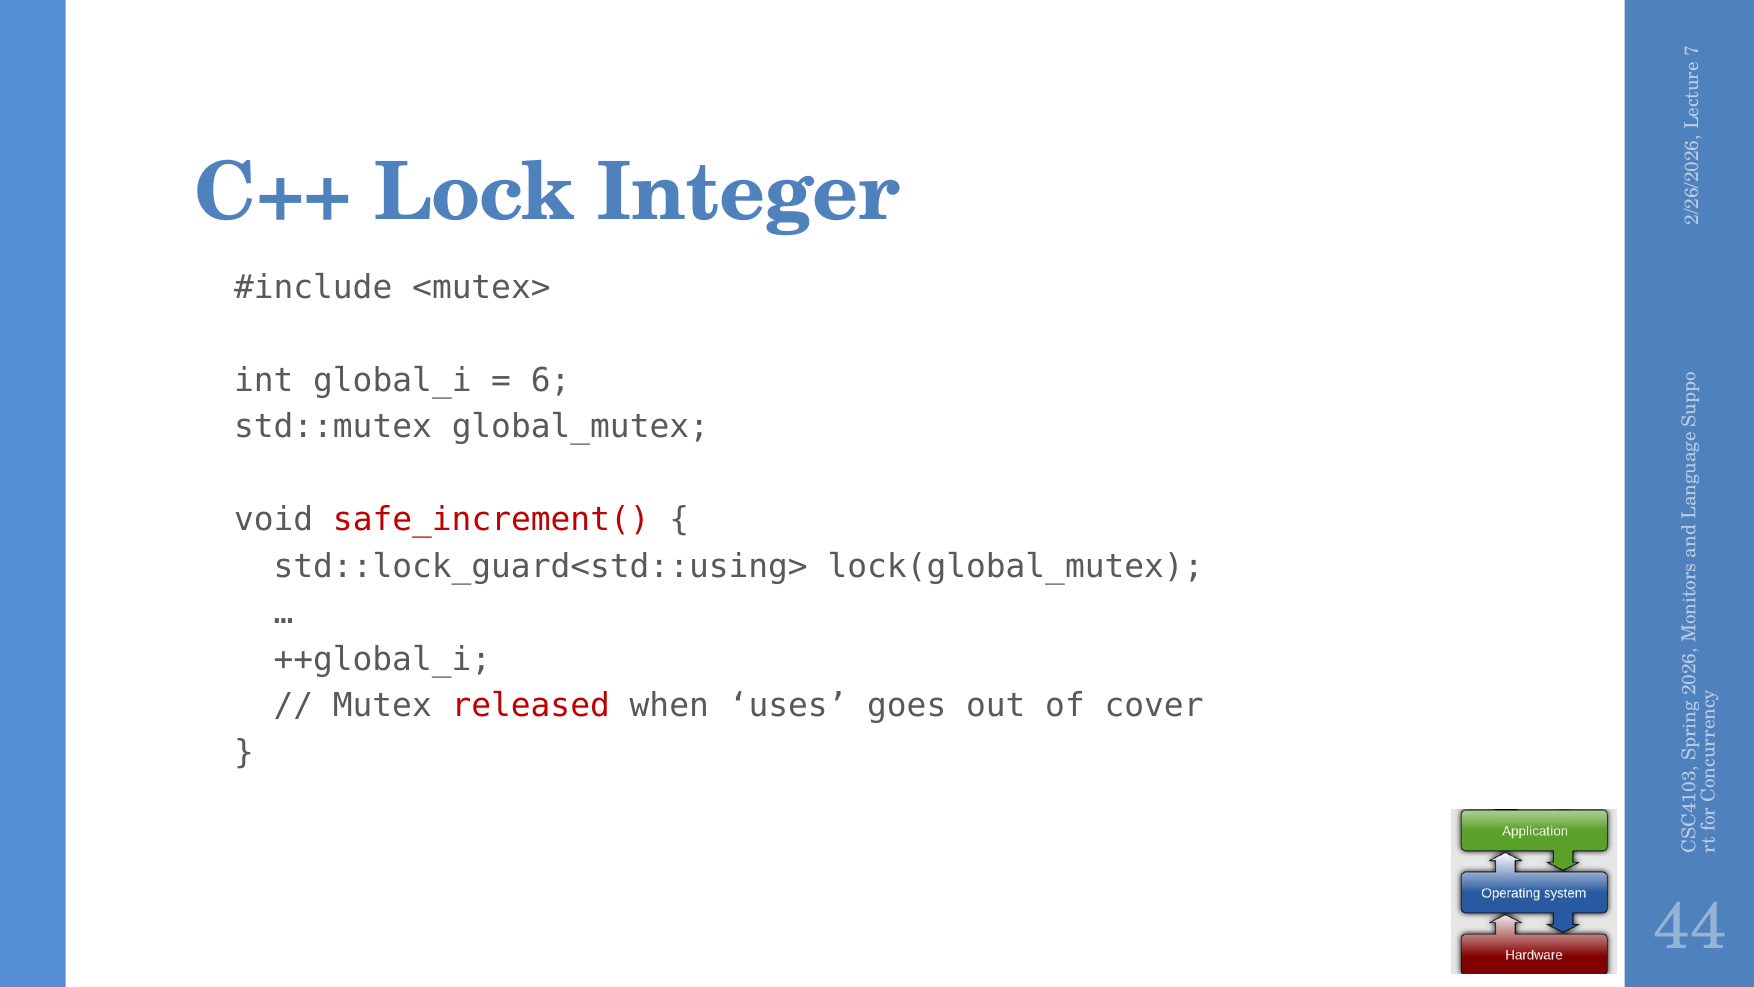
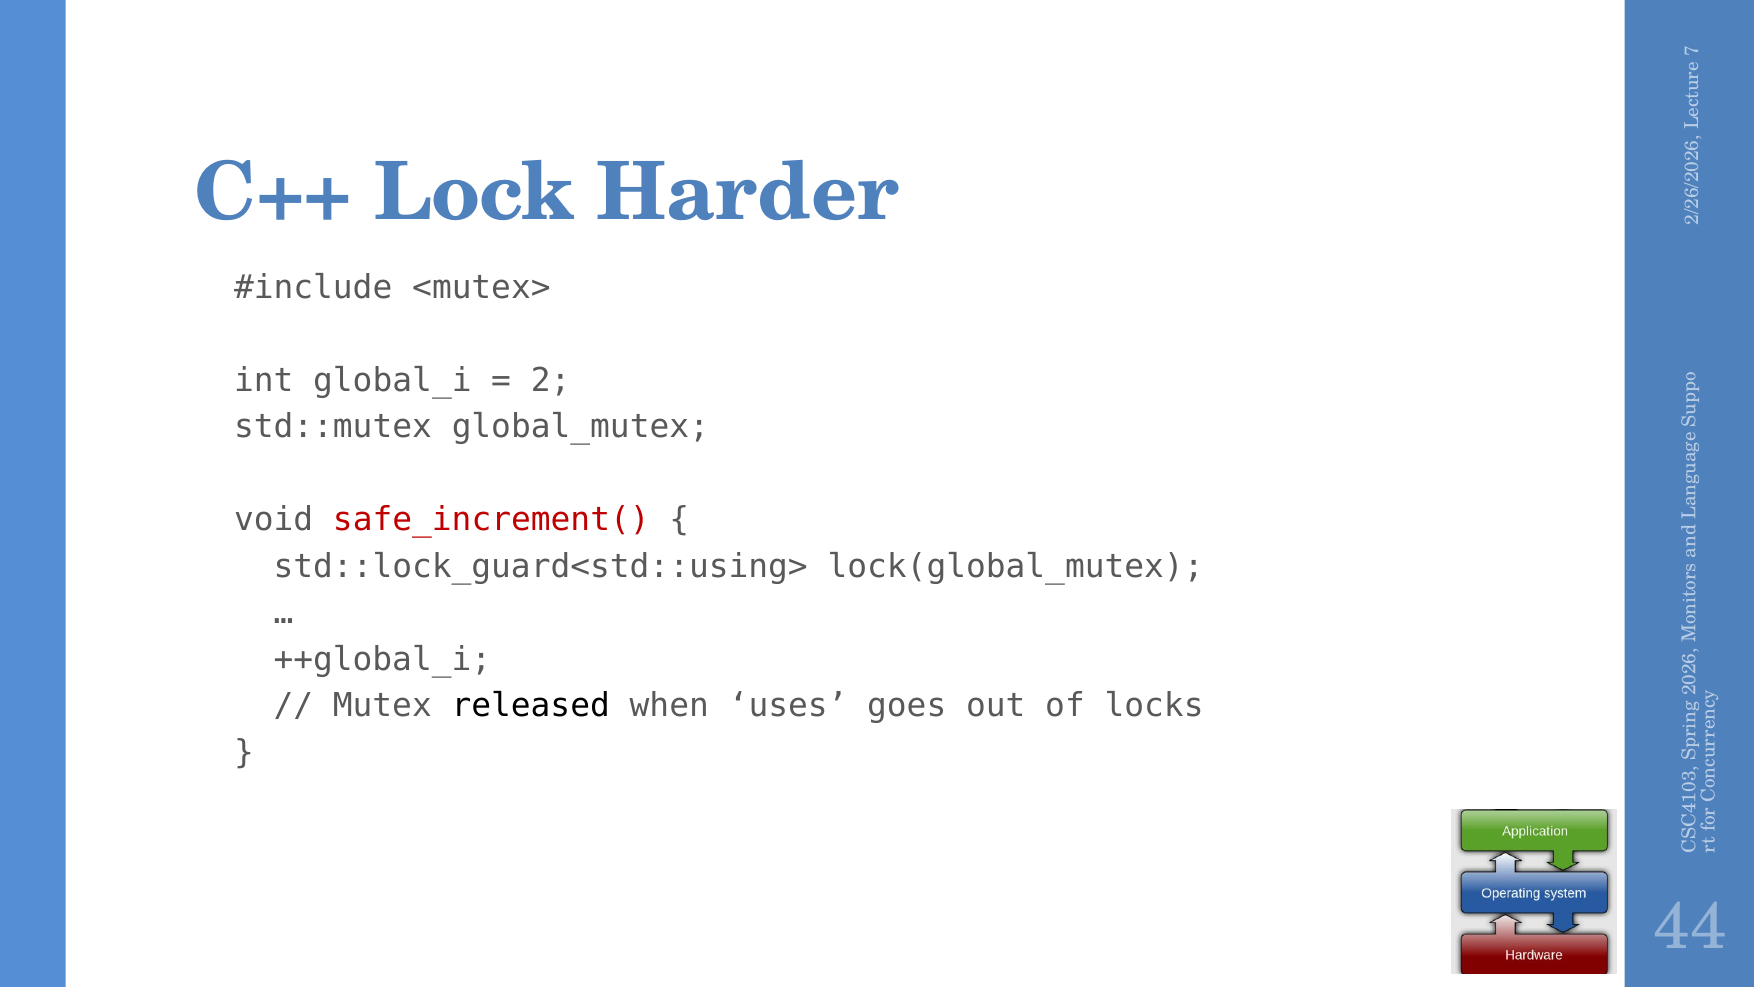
Integer: Integer -> Harder (748, 193)
6: 6 -> 2 (551, 380)
released colour: red -> black (531, 706)
cover: cover -> locks (1154, 706)
